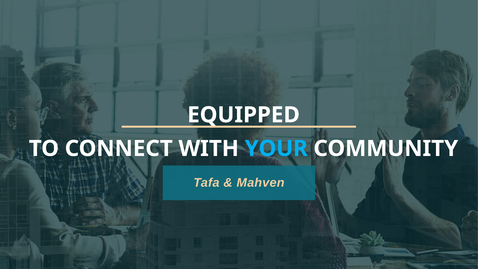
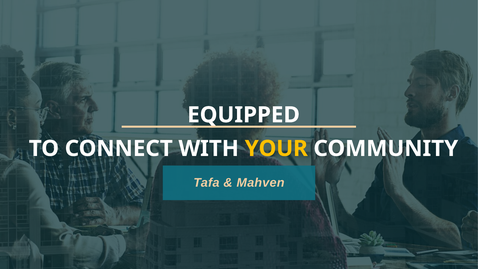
YOUR colour: light blue -> yellow (276, 148)
